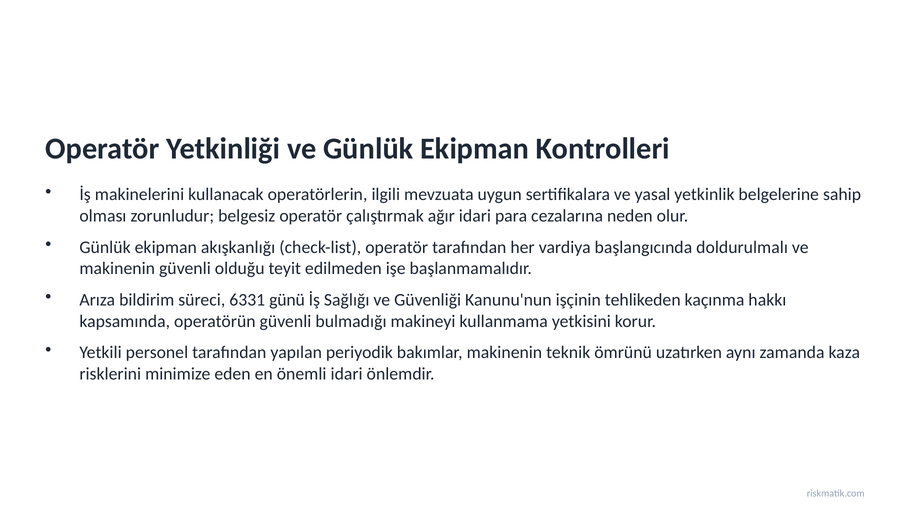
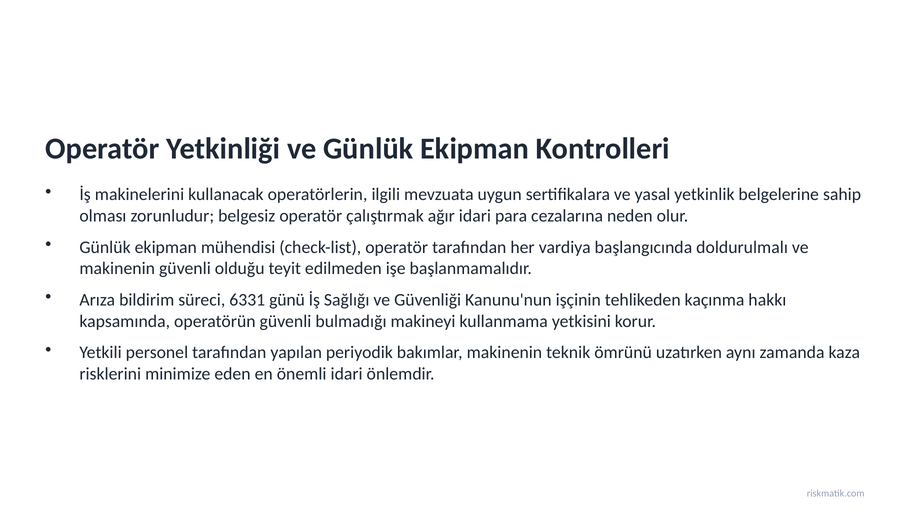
akışkanlığı: akışkanlığı -> mühendisi (238, 247)
